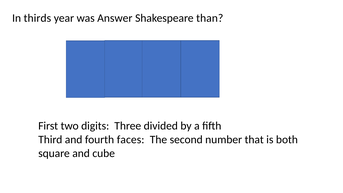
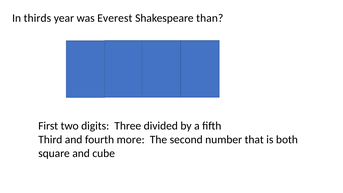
Answer: Answer -> Everest (115, 18)
faces: faces -> more (131, 139)
